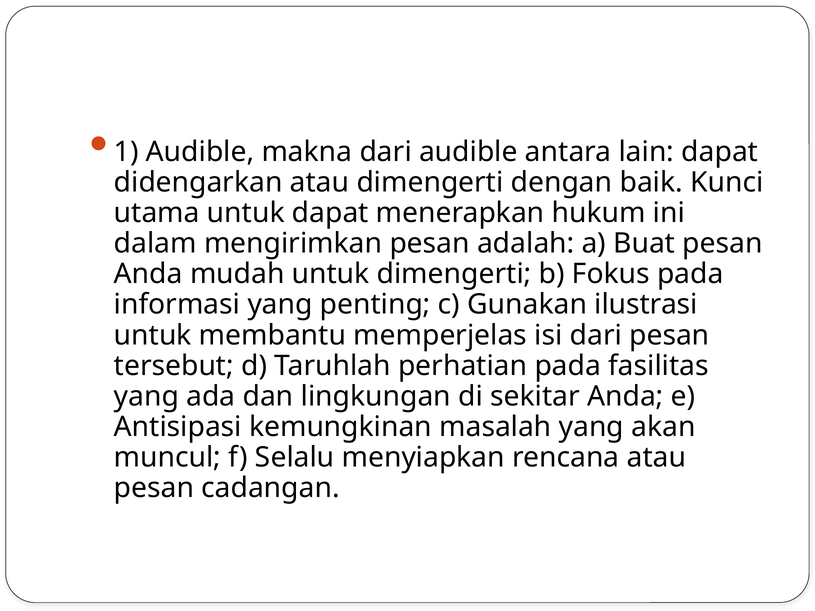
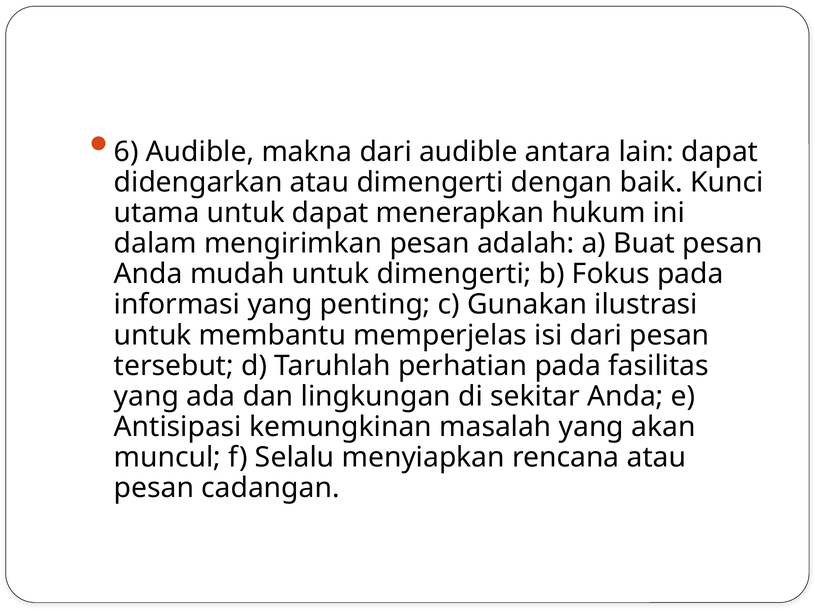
1: 1 -> 6 (126, 152)
